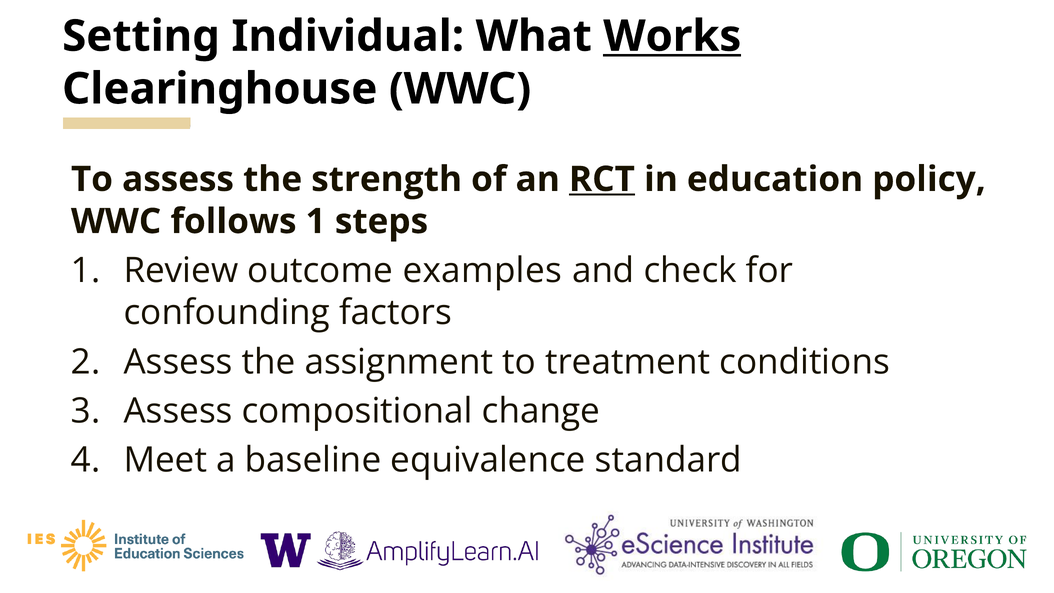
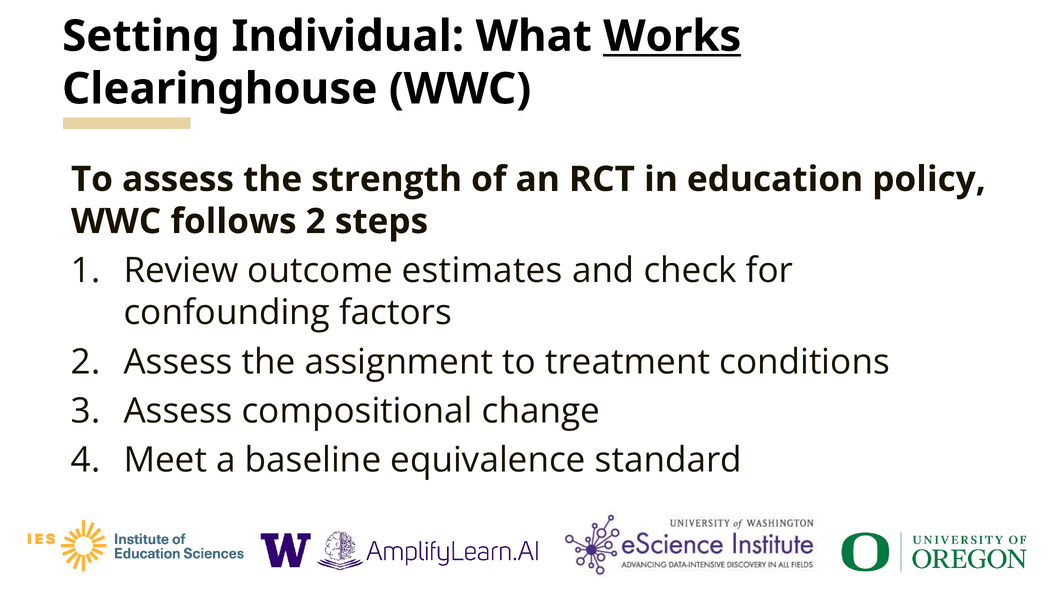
RCT underline: present -> none (602, 179)
follows 1: 1 -> 2 (316, 221)
examples: examples -> estimates (482, 271)
